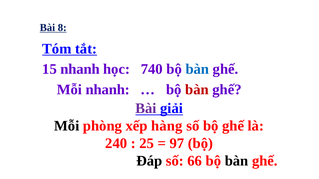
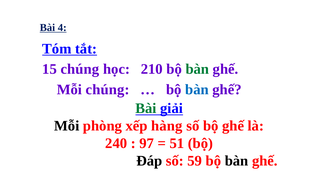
8: 8 -> 4 (62, 28)
15 nhanh: nhanh -> chúng (80, 69)
740: 740 -> 210 (152, 69)
bàn colour: blue -> green (197, 69)
Mỗi nhanh: nhanh -> chúng (108, 90)
bàn colour: red -> blue (197, 90)
Bài colour: purple -> green (146, 109)
25: 25 -> 97 (147, 144)
97: 97 -> 51 (177, 144)
66: 66 -> 59 (195, 161)
